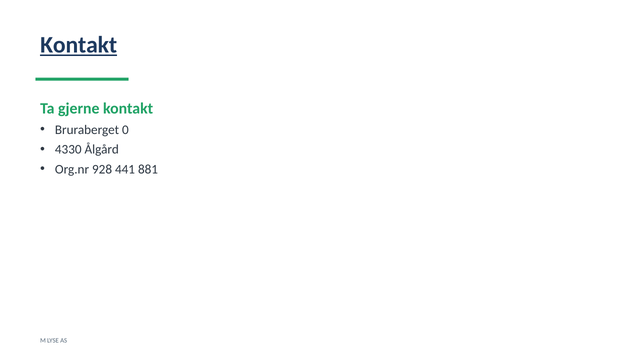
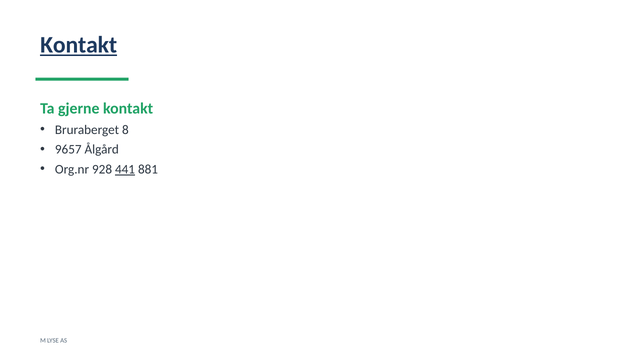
0: 0 -> 8 (125, 130)
4330: 4330 -> 9657 (68, 149)
441 underline: none -> present (125, 169)
